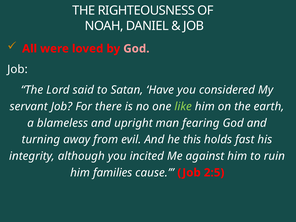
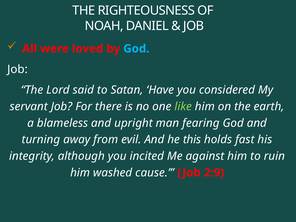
God colour: pink -> light blue (136, 49)
families: families -> washed (113, 173)
2:5: 2:5 -> 2:9 (214, 173)
